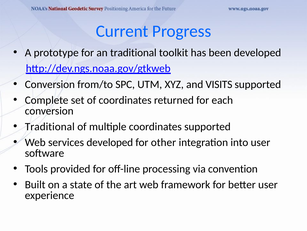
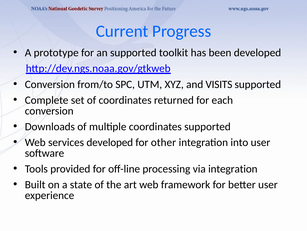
an traditional: traditional -> supported (133, 52)
Traditional: Traditional -> Downloads (50, 126)
via convention: convention -> integration (233, 168)
